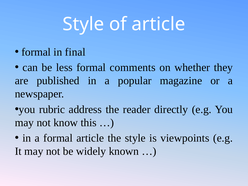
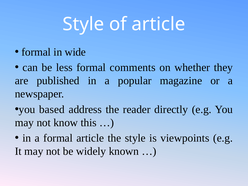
final: final -> wide (75, 52)
rubric: rubric -> based (52, 109)
